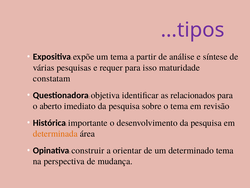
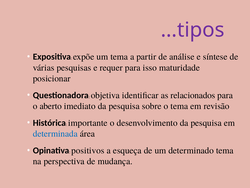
constatam: constatam -> posicionar (52, 78)
determinada colour: orange -> blue (55, 133)
construir: construir -> positivos (88, 150)
orientar: orientar -> esqueça (127, 150)
